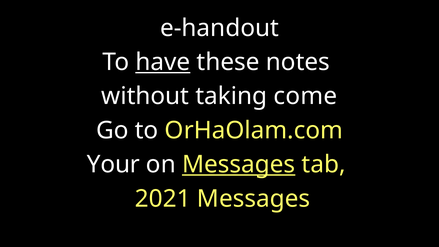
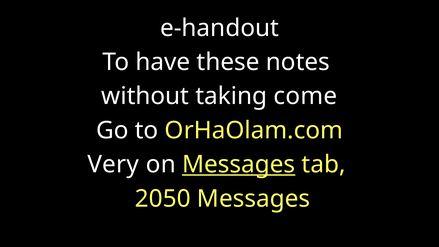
have underline: present -> none (163, 62)
Your: Your -> Very (113, 164)
2021: 2021 -> 2050 (163, 199)
